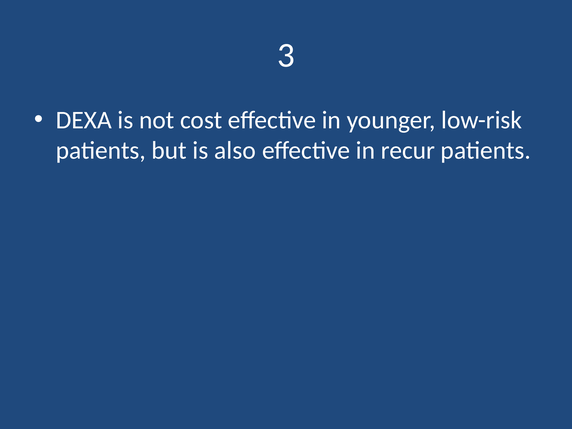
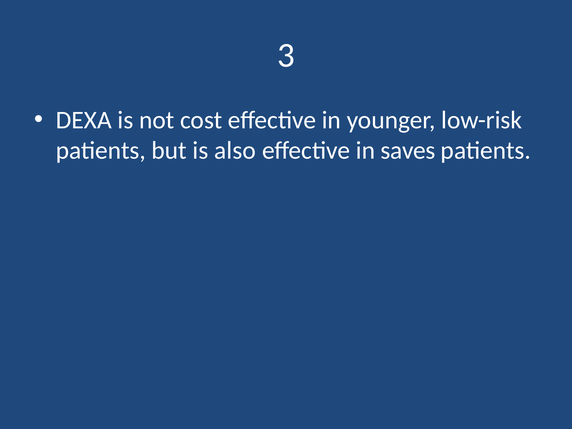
recur: recur -> saves (408, 151)
